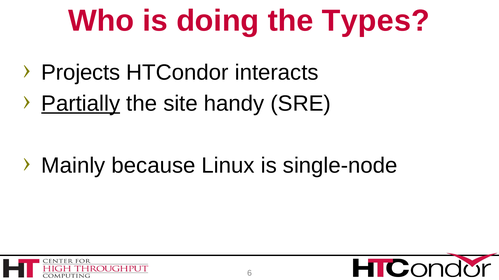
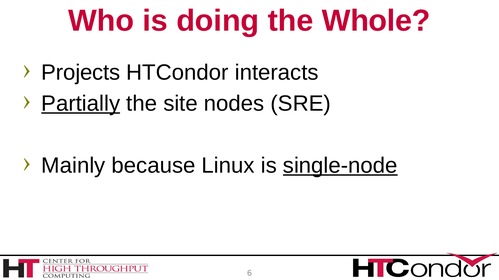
Types: Types -> Whole (376, 21)
handy: handy -> nodes (234, 104)
single-node underline: none -> present (340, 166)
